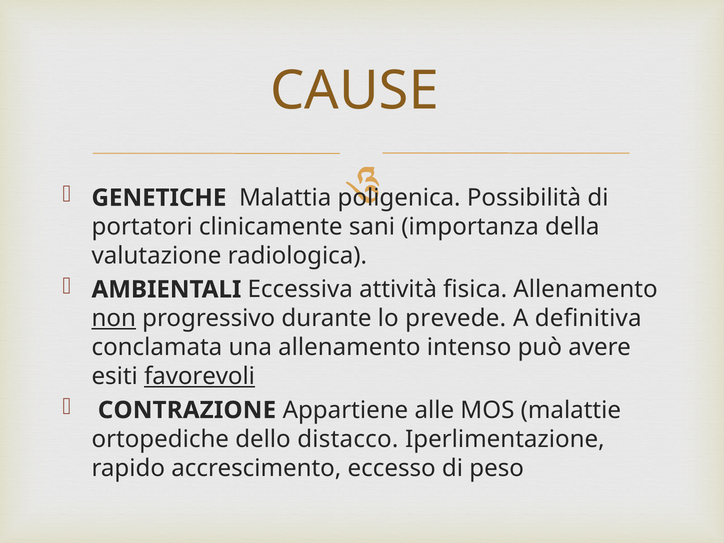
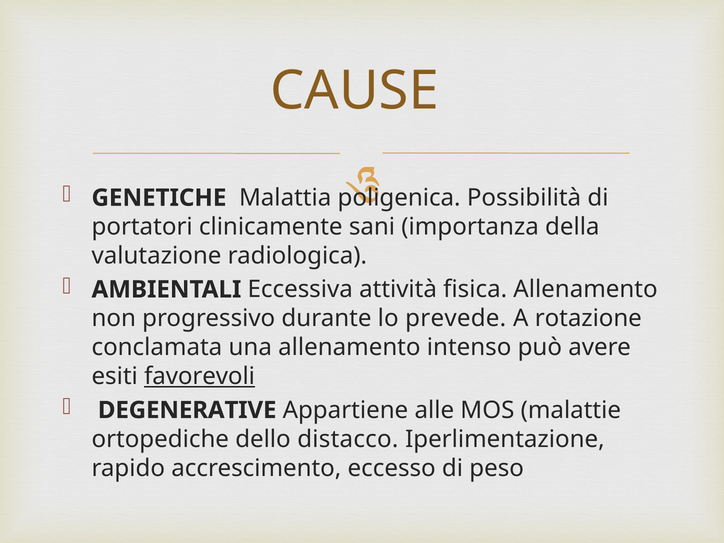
non underline: present -> none (114, 318)
definitiva: definitiva -> rotazione (588, 318)
CONTRAZIONE: CONTRAZIONE -> DEGENERATIVE (187, 410)
